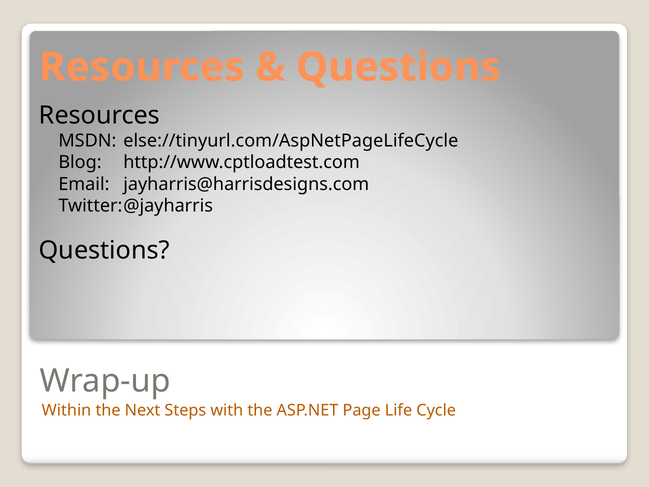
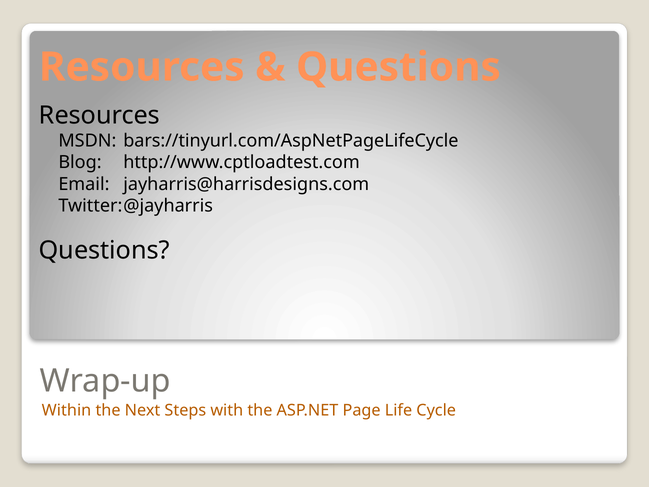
else://tinyurl.com/AspNetPageLifeCycle: else://tinyurl.com/AspNetPageLifeCycle -> bars://tinyurl.com/AspNetPageLifeCycle (291, 141)
